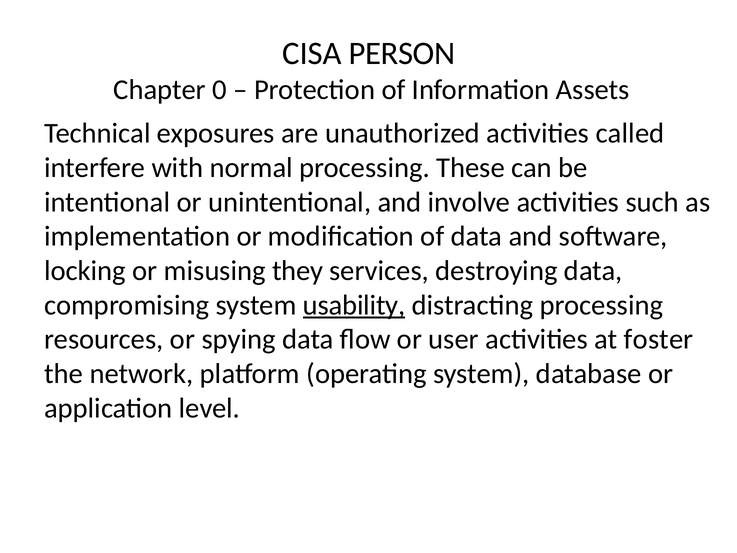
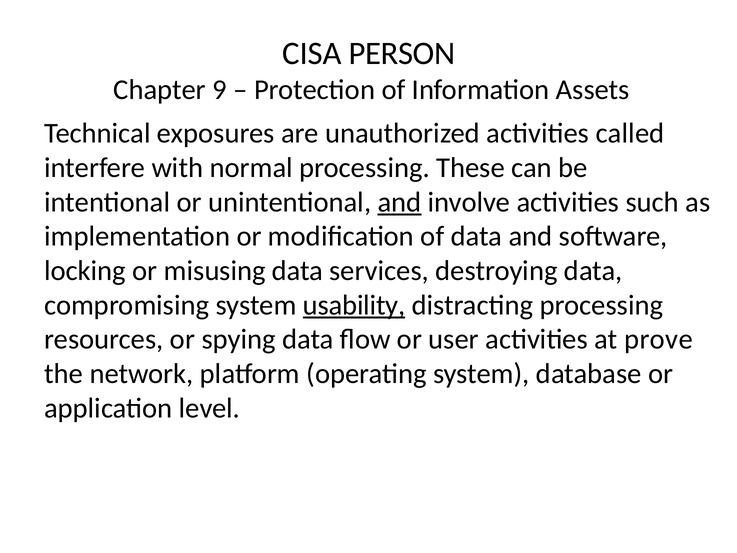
0: 0 -> 9 (220, 90)
and underline: none -> present (400, 202)
misusing they: they -> data (298, 271)
foster: foster -> prove (659, 339)
